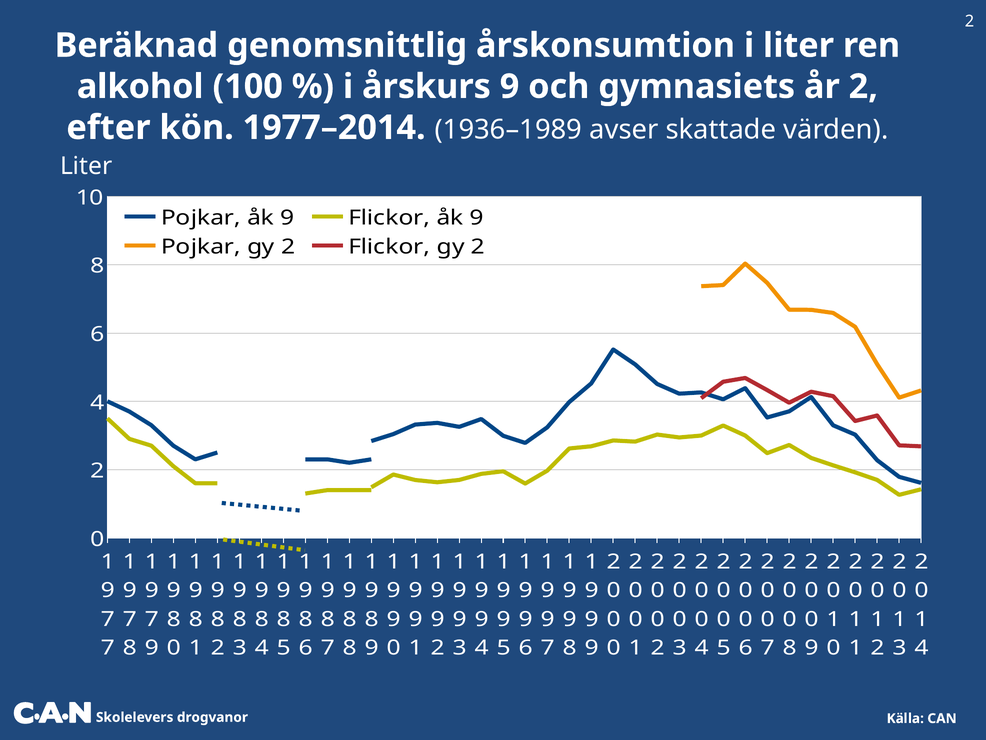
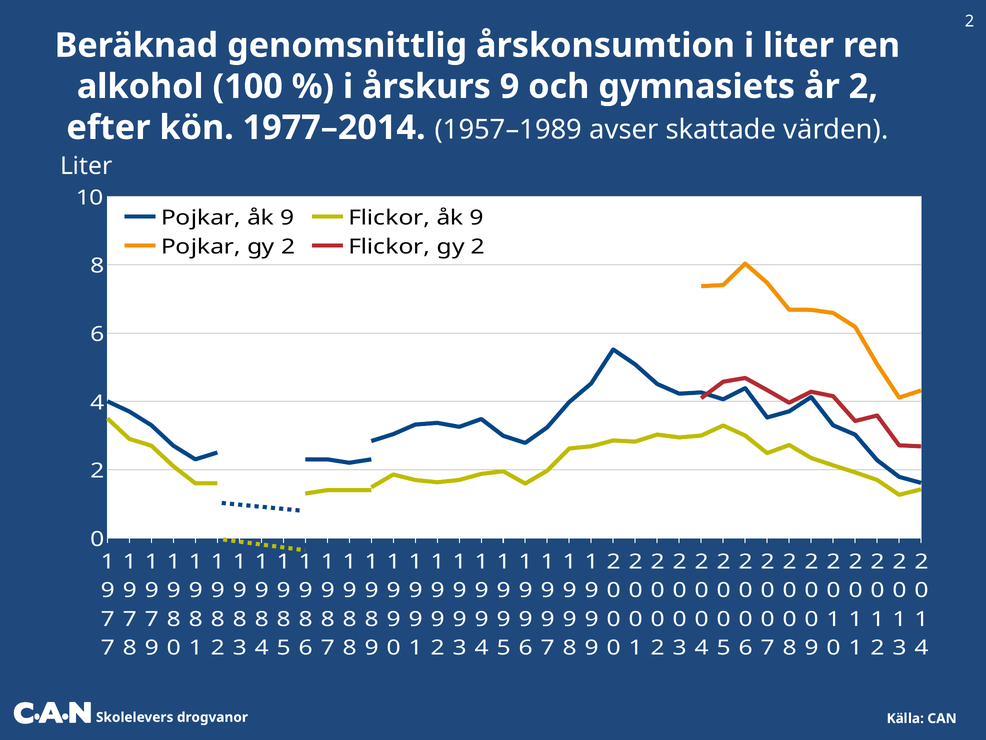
1936–1989: 1936–1989 -> 1957–1989 (508, 130)
